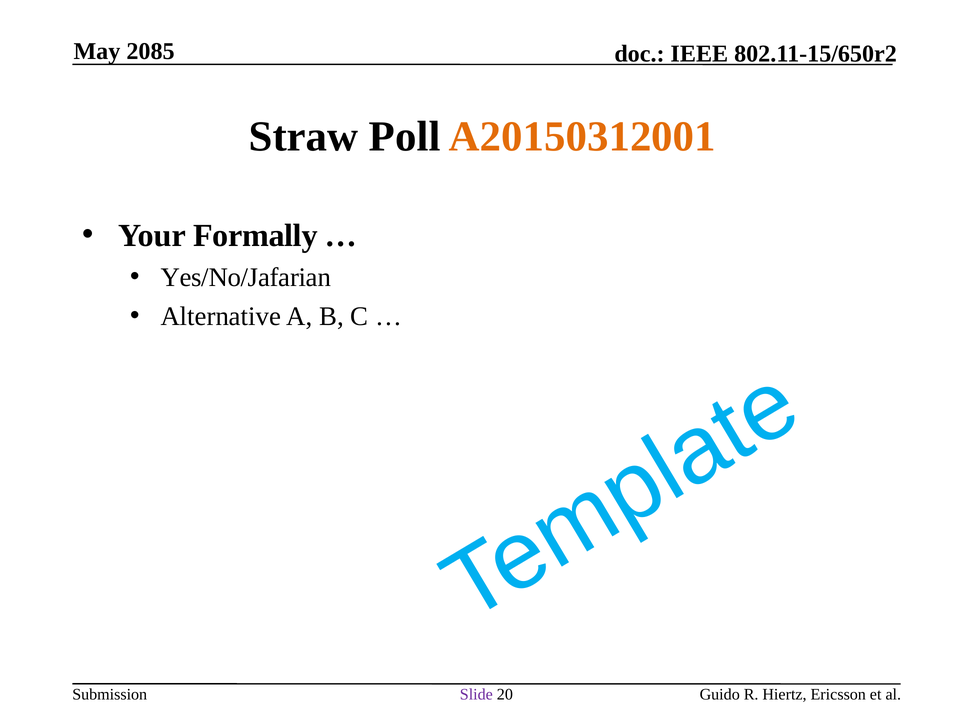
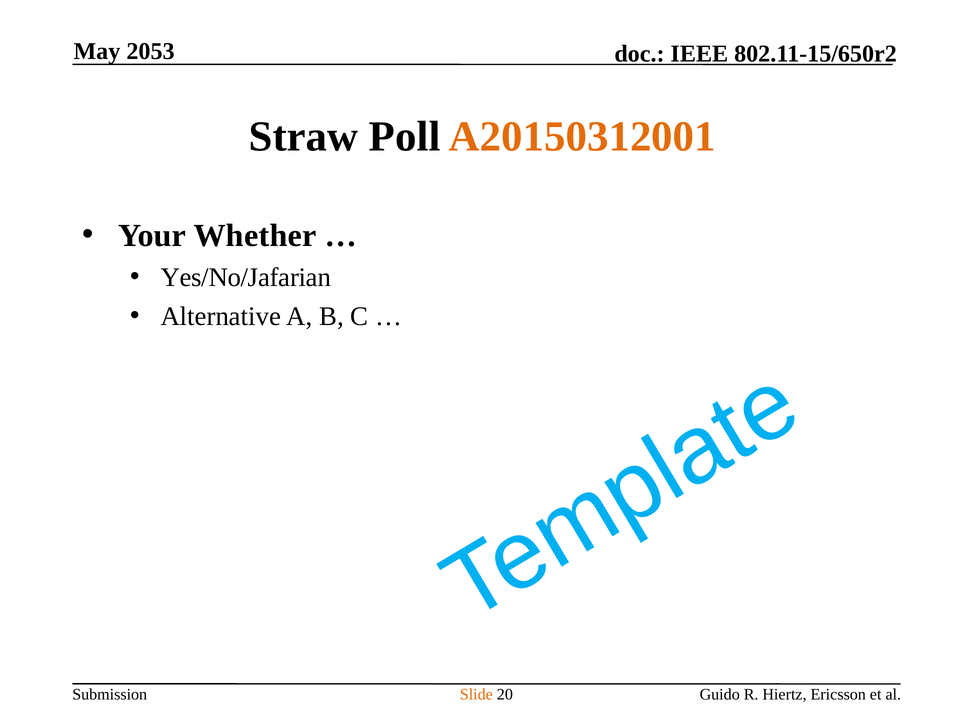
2085: 2085 -> 2053 (151, 51)
Formally: Formally -> Whether (255, 235)
Slide colour: purple -> orange (476, 694)
